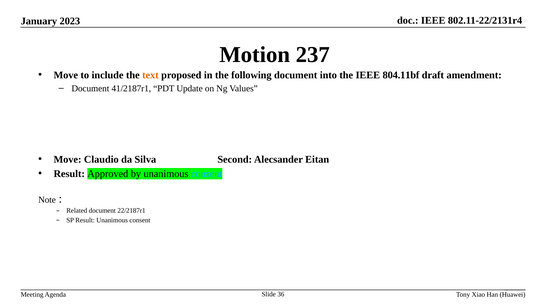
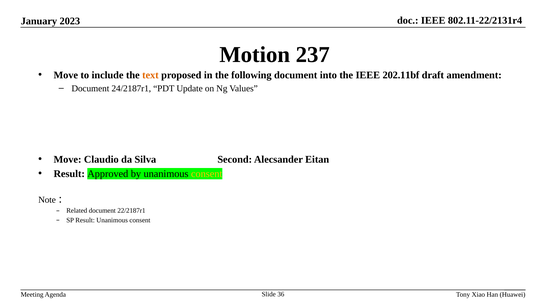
804.11bf: 804.11bf -> 202.11bf (401, 75)
41/2187r1: 41/2187r1 -> 24/2187r1 (131, 88)
consent colour: light blue -> yellow (207, 174)
